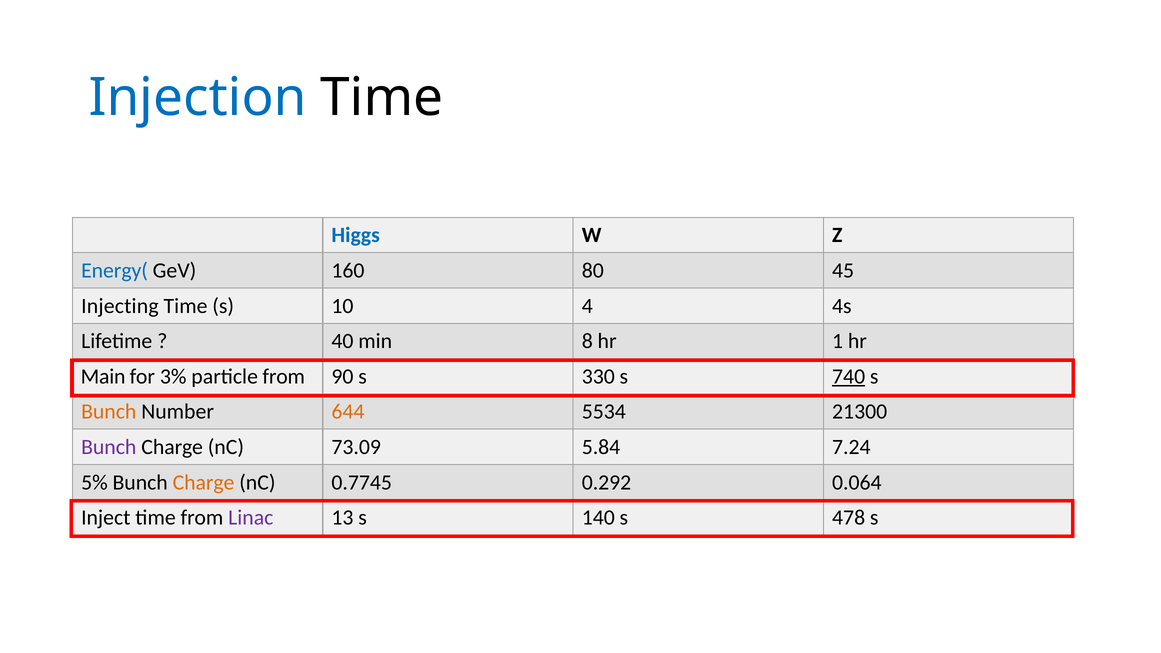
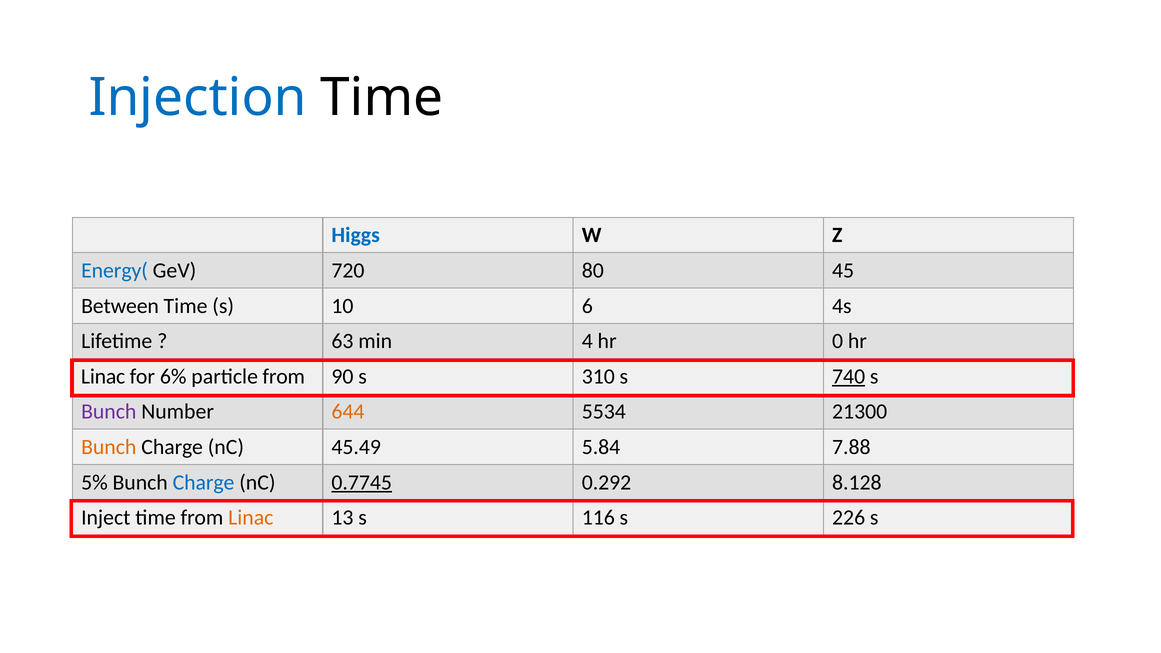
160: 160 -> 720 (348, 271)
Injecting: Injecting -> Between (120, 306)
4: 4 -> 6 (587, 306)
40: 40 -> 63 (342, 341)
8: 8 -> 4 (587, 341)
1: 1 -> 0 (838, 341)
Main: Main -> Linac (103, 377)
3%: 3% -> 6% (173, 377)
330: 330 -> 310 (598, 377)
Bunch colour: orange -> purple (109, 412)
Bunch colour: purple -> orange (109, 447)
73.09: 73.09 -> 45.49 (356, 447)
7.24: 7.24 -> 7.88 (851, 447)
Charge colour: orange -> blue (204, 482)
0.7745 underline: none -> present (362, 482)
0.064: 0.064 -> 8.128 (857, 482)
Linac colour: purple -> orange (251, 518)
140: 140 -> 116 (598, 518)
478: 478 -> 226 (849, 518)
